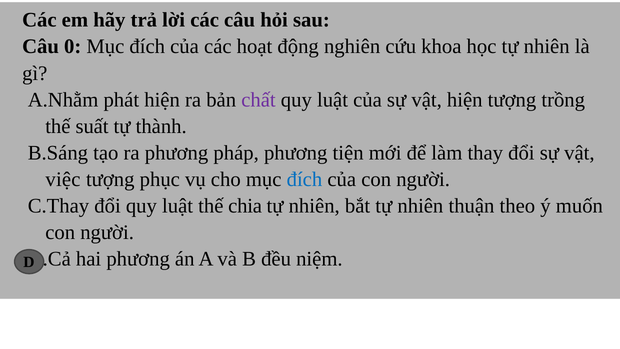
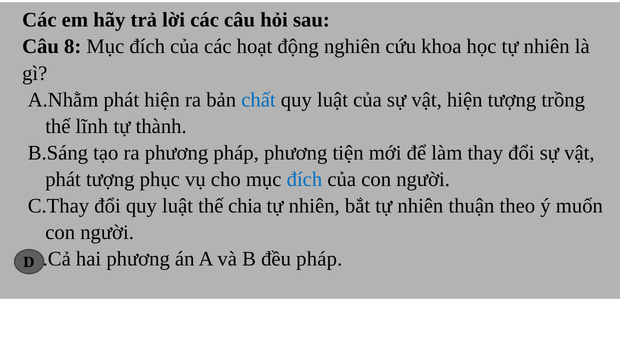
0: 0 -> 8 (73, 47)
chất colour: purple -> blue (258, 100)
suất: suất -> lĩnh (92, 126)
việc: việc -> phát (63, 179)
đều niệm: niệm -> pháp (319, 259)
